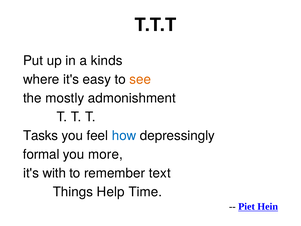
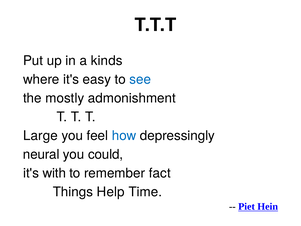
see colour: orange -> blue (140, 79)
Tasks: Tasks -> Large (40, 136)
formal: formal -> neural (41, 154)
more: more -> could (106, 154)
text: text -> fact (160, 173)
